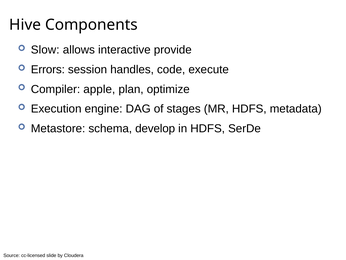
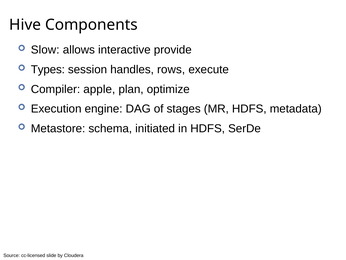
Errors: Errors -> Types (48, 69)
code: code -> rows (171, 69)
develop: develop -> initiated (155, 128)
